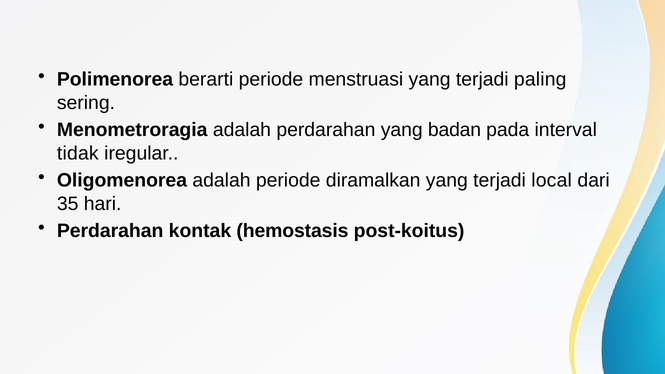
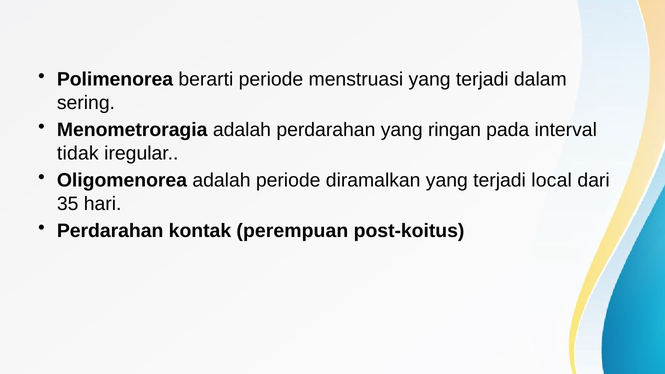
paling: paling -> dalam (540, 80)
badan: badan -> ringan (455, 130)
hemostasis: hemostasis -> perempuan (292, 231)
